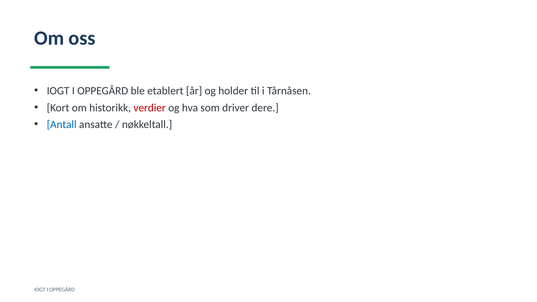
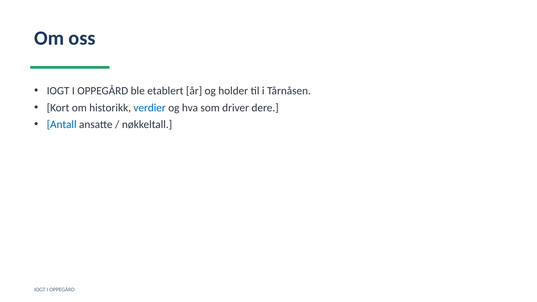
verdier colour: red -> blue (150, 108)
